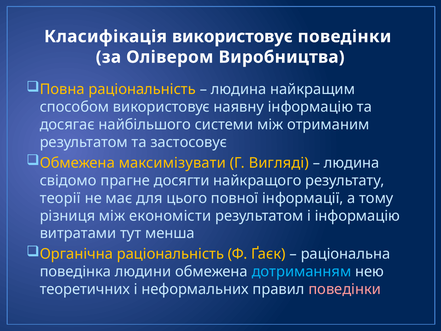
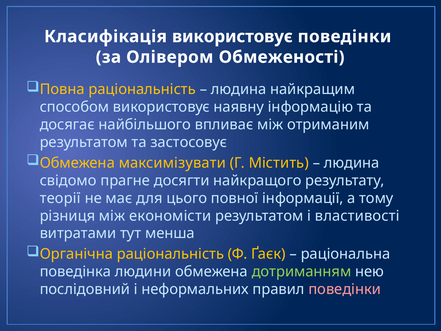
Виробництва: Виробництва -> Обмеженості (282, 57)
системи: системи -> впливає (224, 125)
Вигляді: Вигляді -> Містить (279, 163)
і інформацію: інформацію -> властивості (357, 216)
дотриманням colour: light blue -> light green (301, 272)
теоретичних: теоретичних -> послідовний (85, 289)
